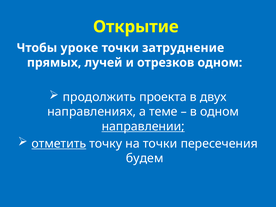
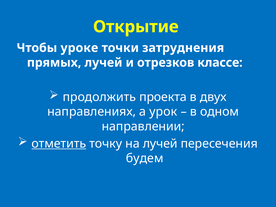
затруднение: затруднение -> затруднения (183, 48)
отрезков одном: одном -> классе (220, 63)
теме: теме -> урок (163, 112)
направлении underline: present -> none (143, 126)
на точки: точки -> лучей (160, 144)
